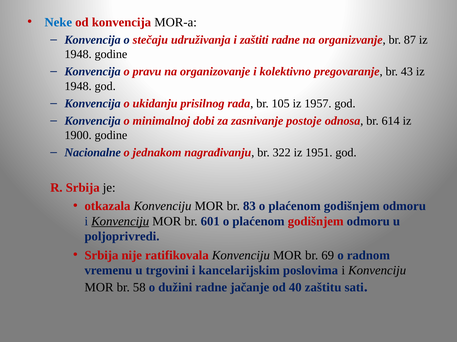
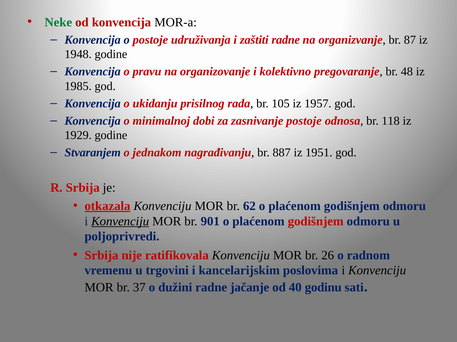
Neke colour: blue -> green (58, 22)
o stečaju: stečaju -> postoje (150, 40)
43: 43 -> 48 (407, 72)
1948: 1948 -> 1985 (78, 86)
614: 614 -> 118 (391, 121)
1900: 1900 -> 1929 (78, 135)
Nacionalne: Nacionalne -> Stvaranjem (93, 153)
322: 322 -> 887 (282, 153)
otkazala underline: none -> present (107, 206)
83: 83 -> 62 (249, 206)
601: 601 -> 901 (210, 222)
69: 69 -> 26 (328, 256)
58: 58 -> 37 (139, 288)
zaštitu: zaštitu -> godinu (323, 288)
